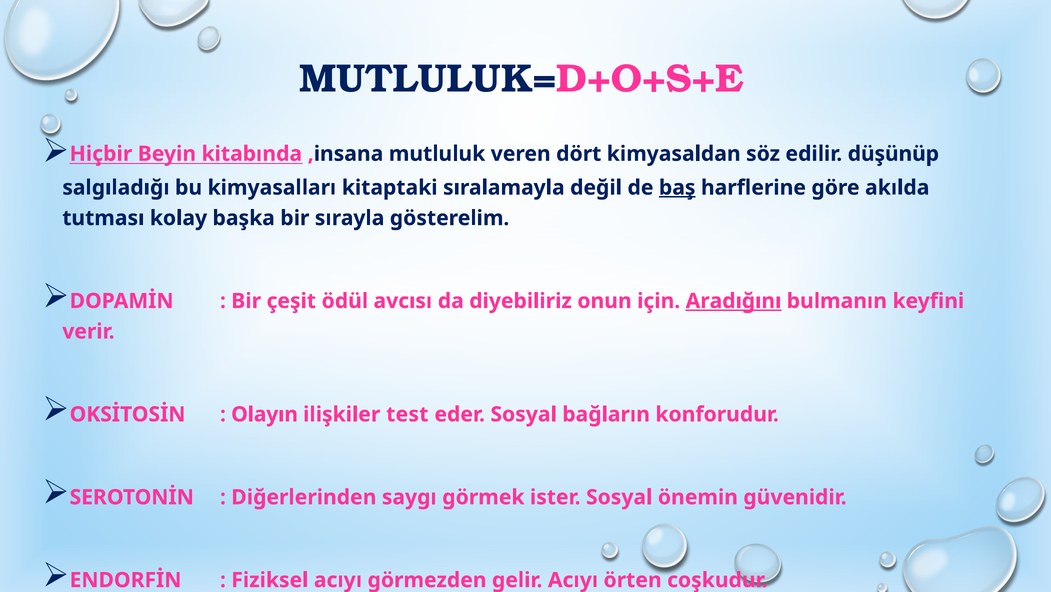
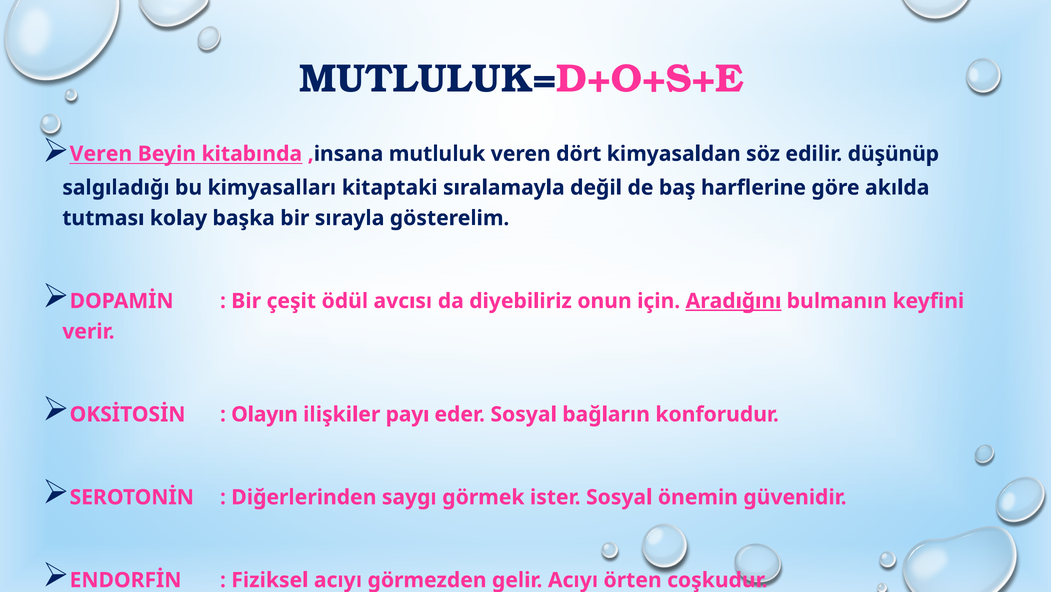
Hiçbir: Hiçbir -> Veren (101, 154)
baş underline: present -> none (677, 188)
test: test -> payı (408, 414)
